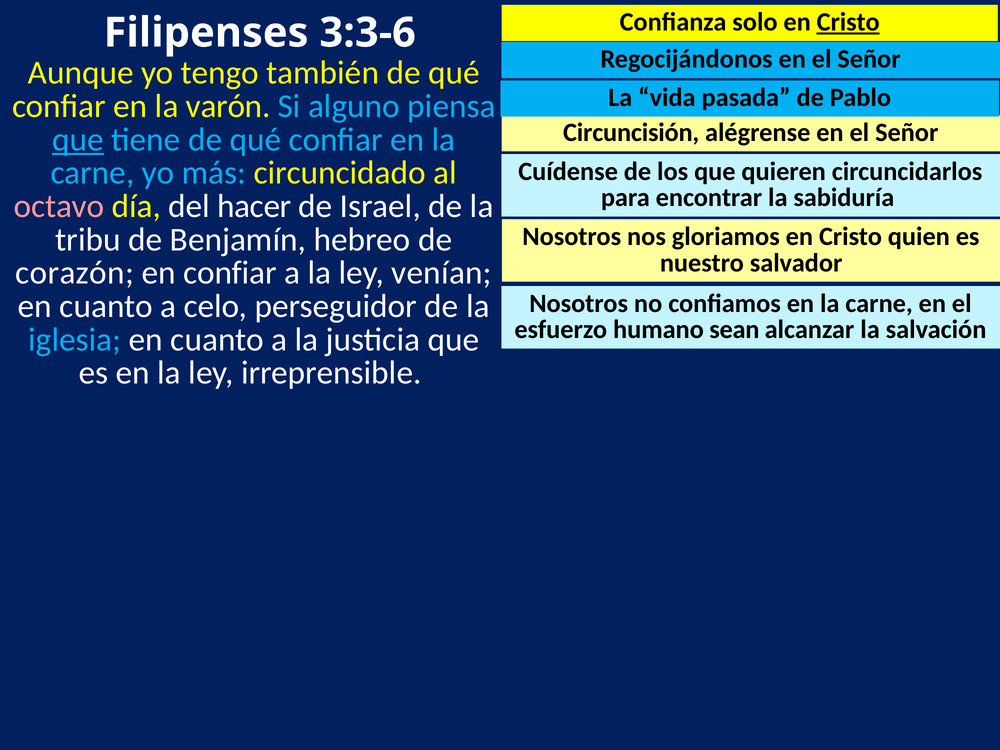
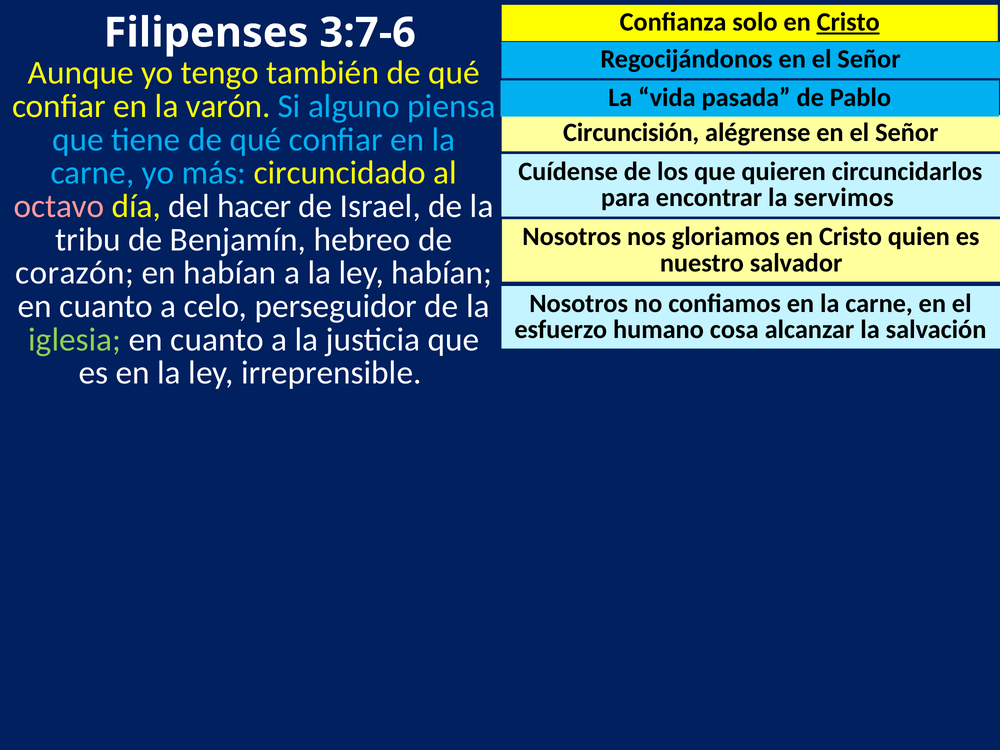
3:3-6: 3:3-6 -> 3:7-6 (368, 33)
que underline: present -> none (78, 140)
sabiduría: sabiduría -> servimos (844, 198)
en confiar: confiar -> habían (230, 273)
ley venían: venían -> habían (442, 273)
sean: sean -> cosa (734, 330)
iglesia colour: light blue -> light green (75, 340)
